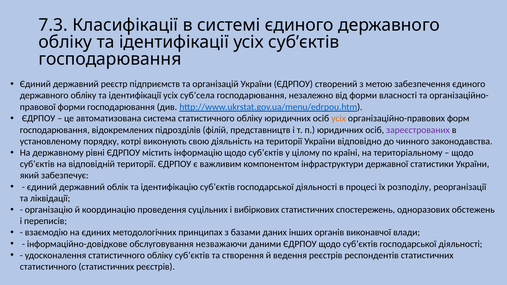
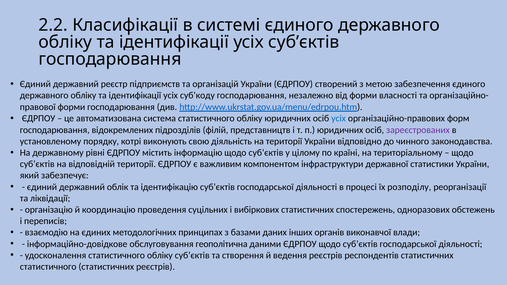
7.3: 7.3 -> 2.2 (53, 25)
суб’села: суб’села -> суб’коду (197, 96)
усіх colour: orange -> blue (339, 119)
незважаючи: незважаючи -> геополітична (222, 244)
